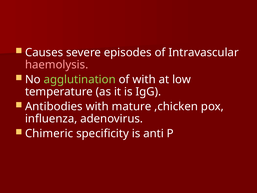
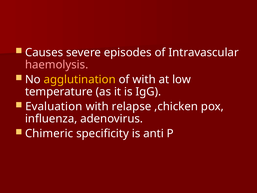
agglutination colour: light green -> yellow (80, 79)
Antibodies: Antibodies -> Evaluation (54, 106)
mature: mature -> relapse (132, 106)
